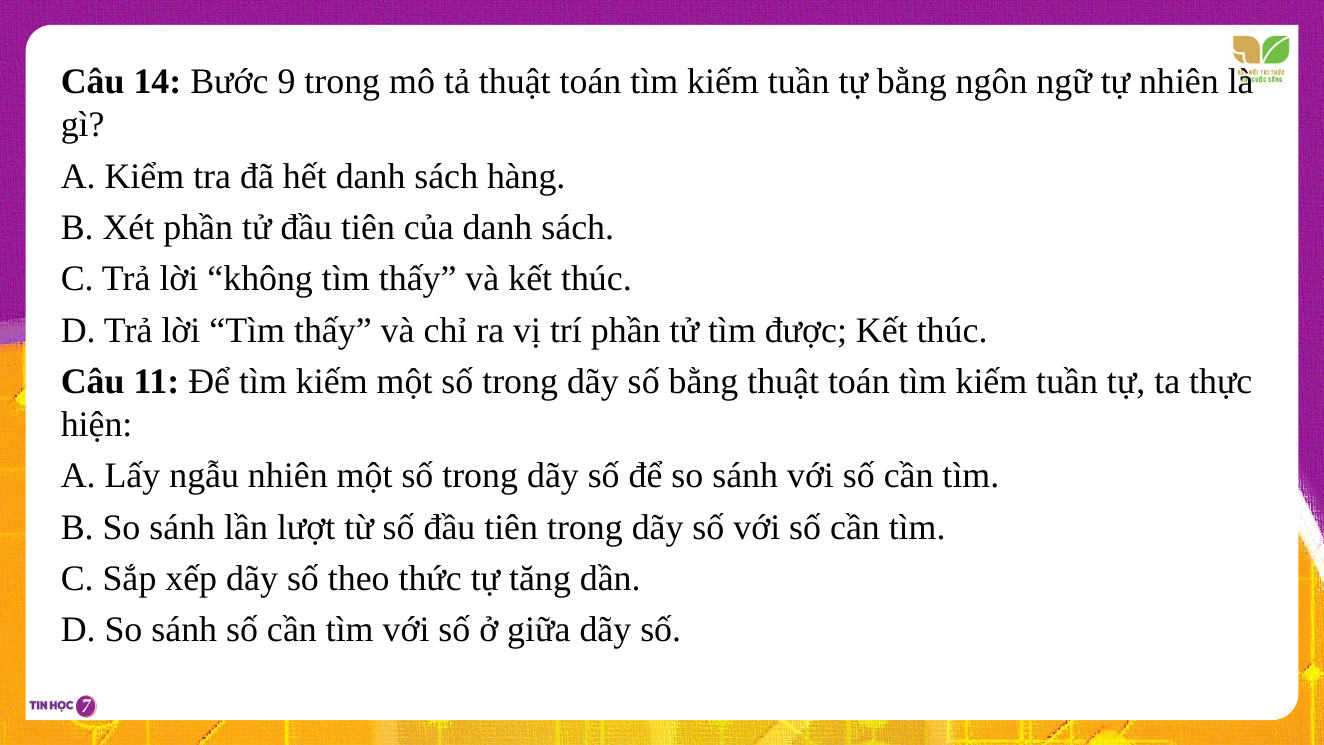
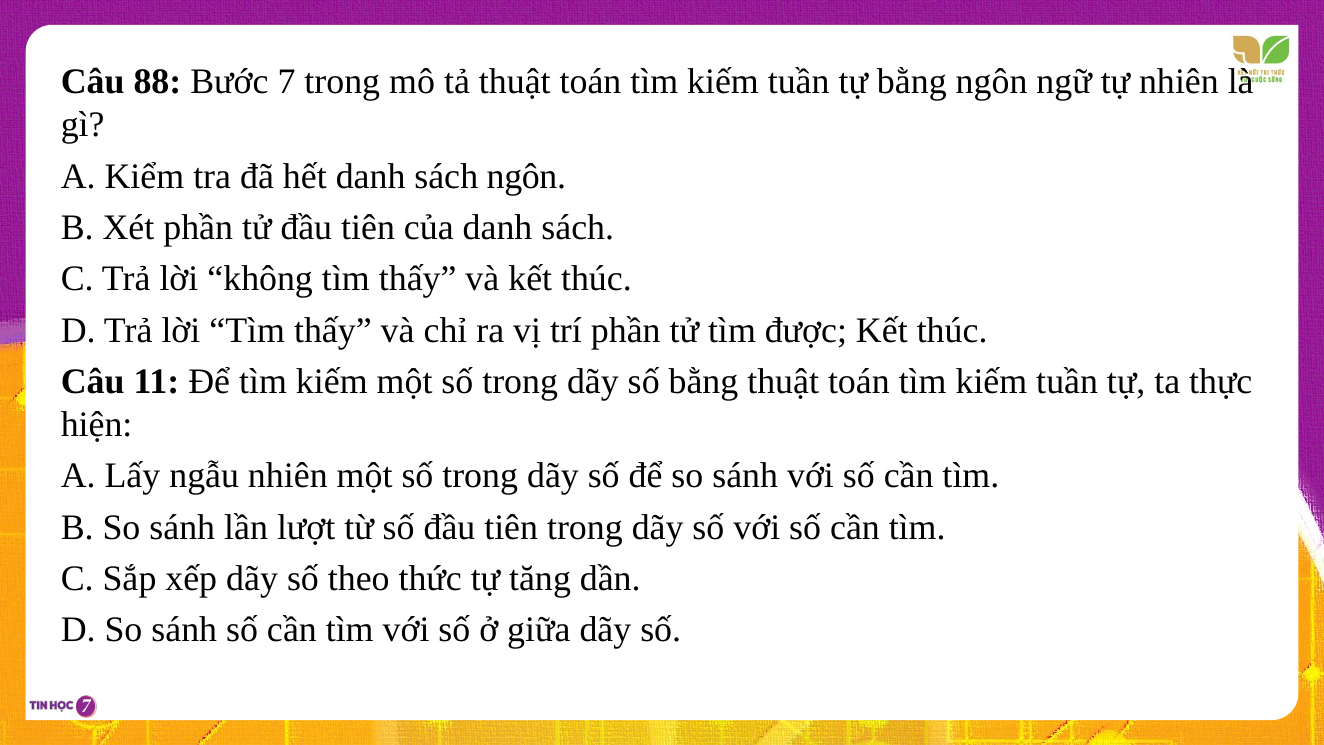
14: 14 -> 88 (157, 82)
9: 9 -> 7 (287, 82)
sách hàng: hàng -> ngôn (526, 176)
